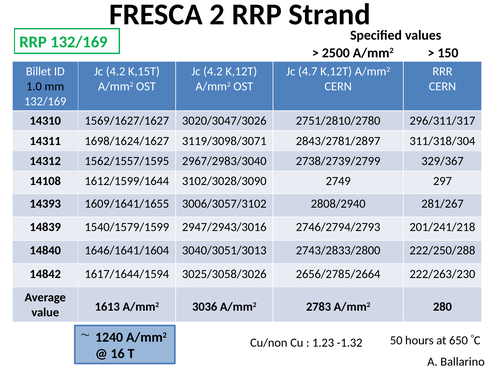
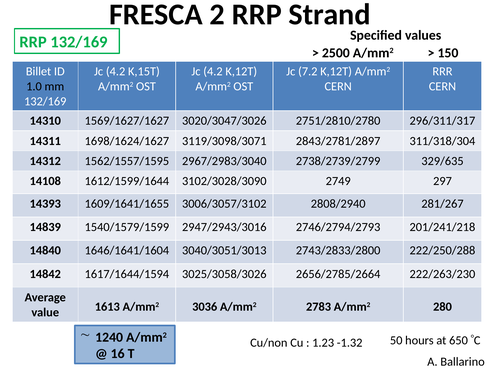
4.7: 4.7 -> 7.2 (308, 71)
329/367: 329/367 -> 329/635 (442, 161)
